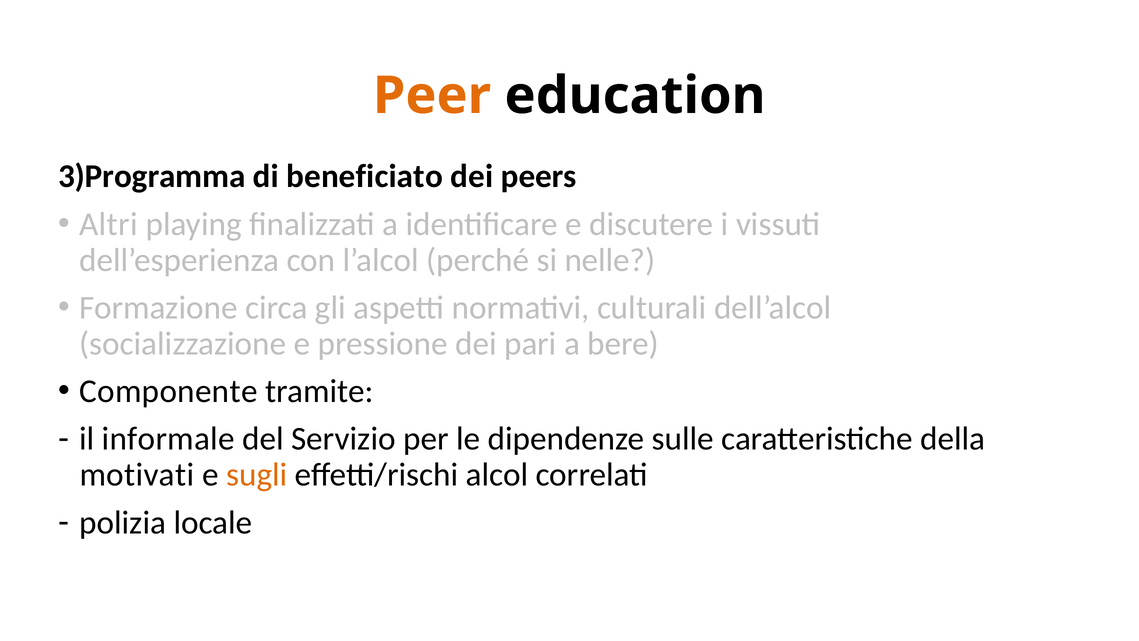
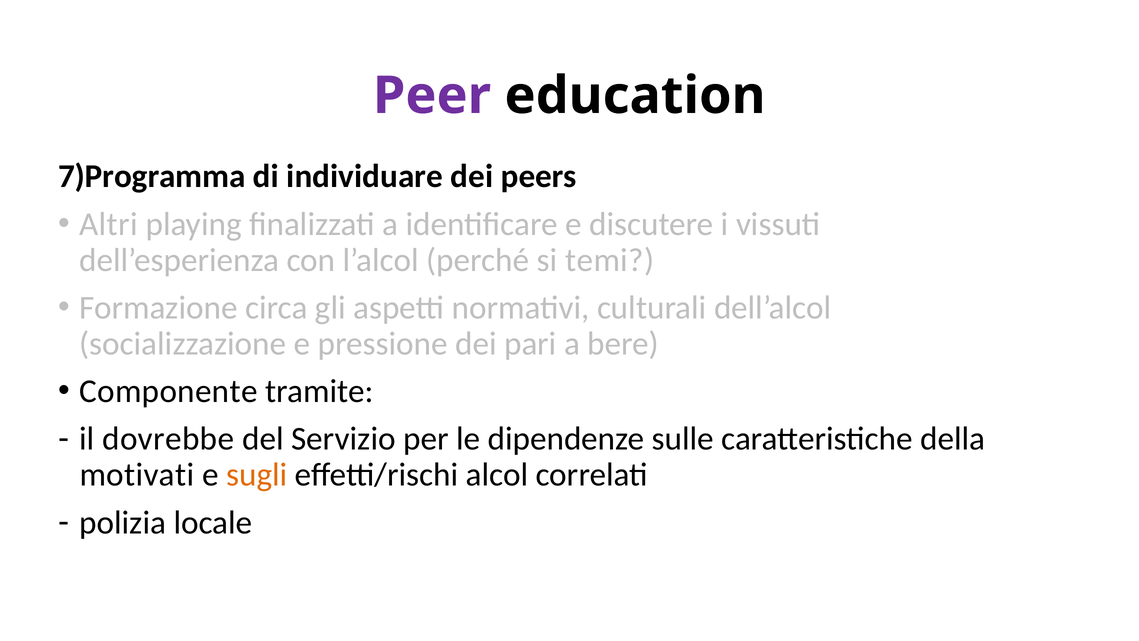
Peer colour: orange -> purple (432, 96)
3)Programma: 3)Programma -> 7)Programma (152, 176)
beneficiato: beneficiato -> individuare (365, 176)
nelle: nelle -> temi (610, 260)
informale: informale -> dovrebbe (168, 439)
